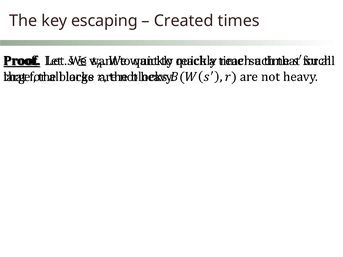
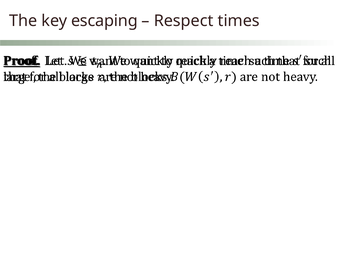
Created: Created -> Respect (184, 21)
